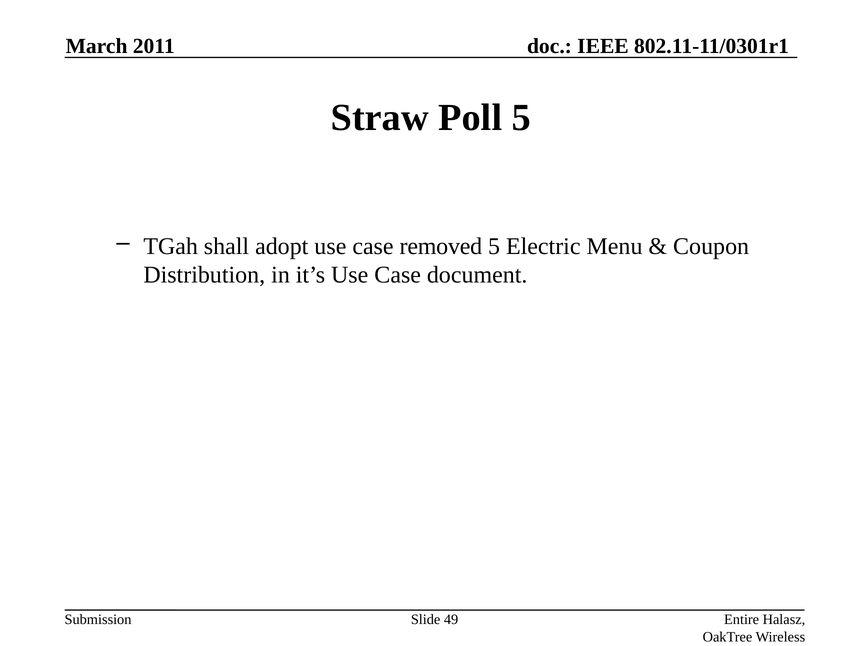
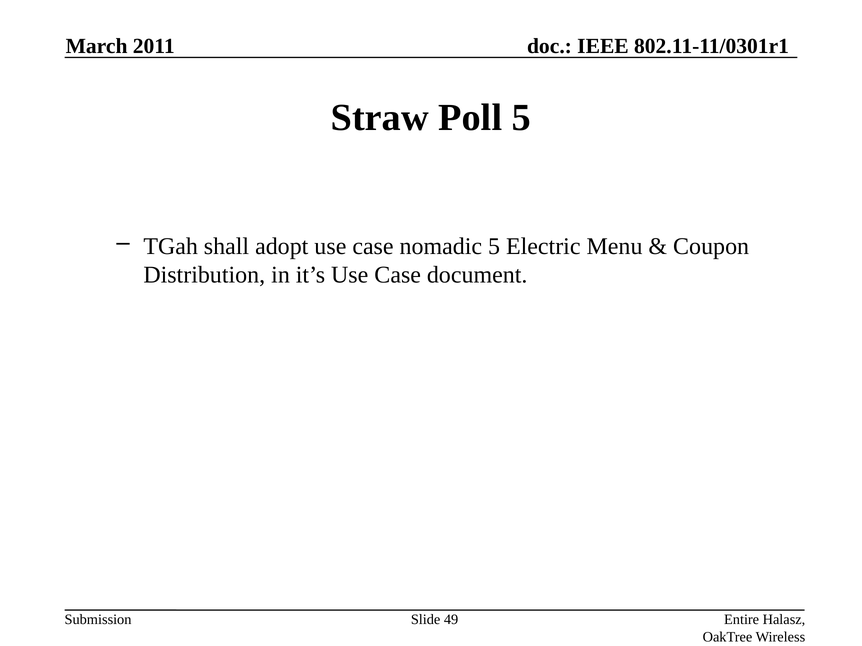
removed: removed -> nomadic (441, 246)
